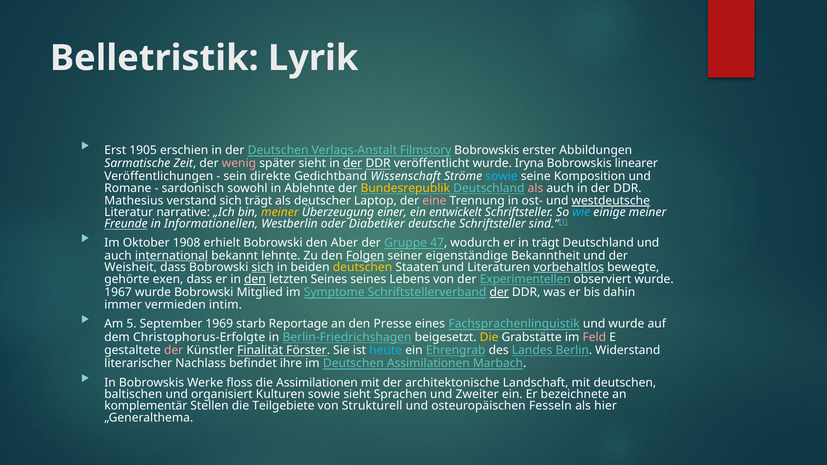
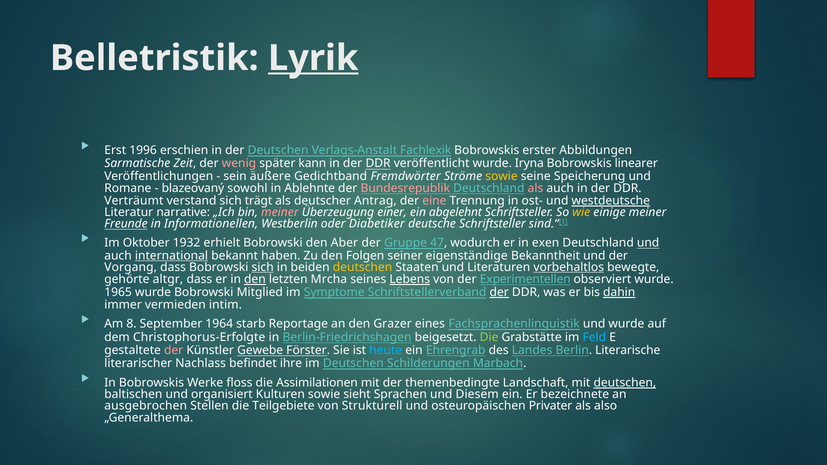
Lyrik underline: none -> present (313, 58)
1905: 1905 -> 1996 (143, 150)
Filmstory: Filmstory -> Fachlexik (426, 150)
später sieht: sieht -> kann (312, 164)
der underline: present -> none (353, 164)
direkte: direkte -> äußere (270, 176)
Wissenschaft: Wissenschaft -> Fremdwörter (406, 176)
sowie colour: light blue -> yellow (502, 176)
Komposition: Komposition -> Speicherung (590, 176)
sardonisch: sardonisch -> blazeovaný (193, 188)
Bundesrepublik colour: yellow -> pink (405, 188)
Mathesius: Mathesius -> Verträumt (134, 201)
Laptop: Laptop -> Antrag (375, 201)
meiner colour: yellow -> pink (280, 213)
entwickelt: entwickelt -> abgelehnt (455, 213)
wie colour: light blue -> yellow (581, 213)
1908: 1908 -> 1932 (187, 243)
in trägt: trägt -> exen (546, 243)
und underline: none -> present (648, 243)
lehnte: lehnte -> haben (281, 256)
Folgen underline: present -> none (365, 256)
Weisheit: Weisheit -> Vorgang (131, 267)
exen: exen -> altgr (168, 279)
letzten Seines: Seines -> Mrcha (329, 279)
Lebens underline: none -> present (410, 279)
1967: 1967 -> 1965 (118, 292)
dahin underline: none -> present (619, 292)
5: 5 -> 8 (132, 324)
1969: 1969 -> 1964 (219, 324)
Presse: Presse -> Grazer (393, 324)
Die colour: yellow -> light green (489, 337)
Feld colour: pink -> light blue (594, 337)
Finalität: Finalität -> Gewebe (260, 350)
Widerstand: Widerstand -> Literarische (628, 350)
Deutschen Assimilationen: Assimilationen -> Schilderungen (428, 363)
architektonische: architektonische -> themenbedingte (452, 383)
deutschen underline: none -> present (625, 383)
Zweiter: Zweiter -> Diesem (477, 395)
komplementär: komplementär -> ausgebrochen (146, 406)
Fesseln: Fesseln -> Privater (551, 406)
hier: hier -> also (606, 406)
